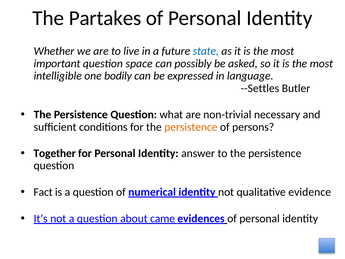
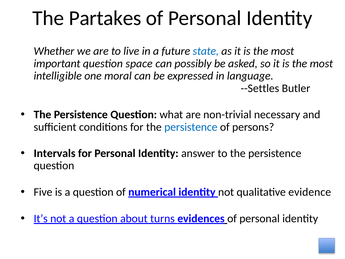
bodily: bodily -> moral (118, 76)
persistence colour: orange -> blue (191, 127)
Together: Together -> Intervals (55, 153)
Fact: Fact -> Five (43, 192)
came: came -> turns (162, 218)
